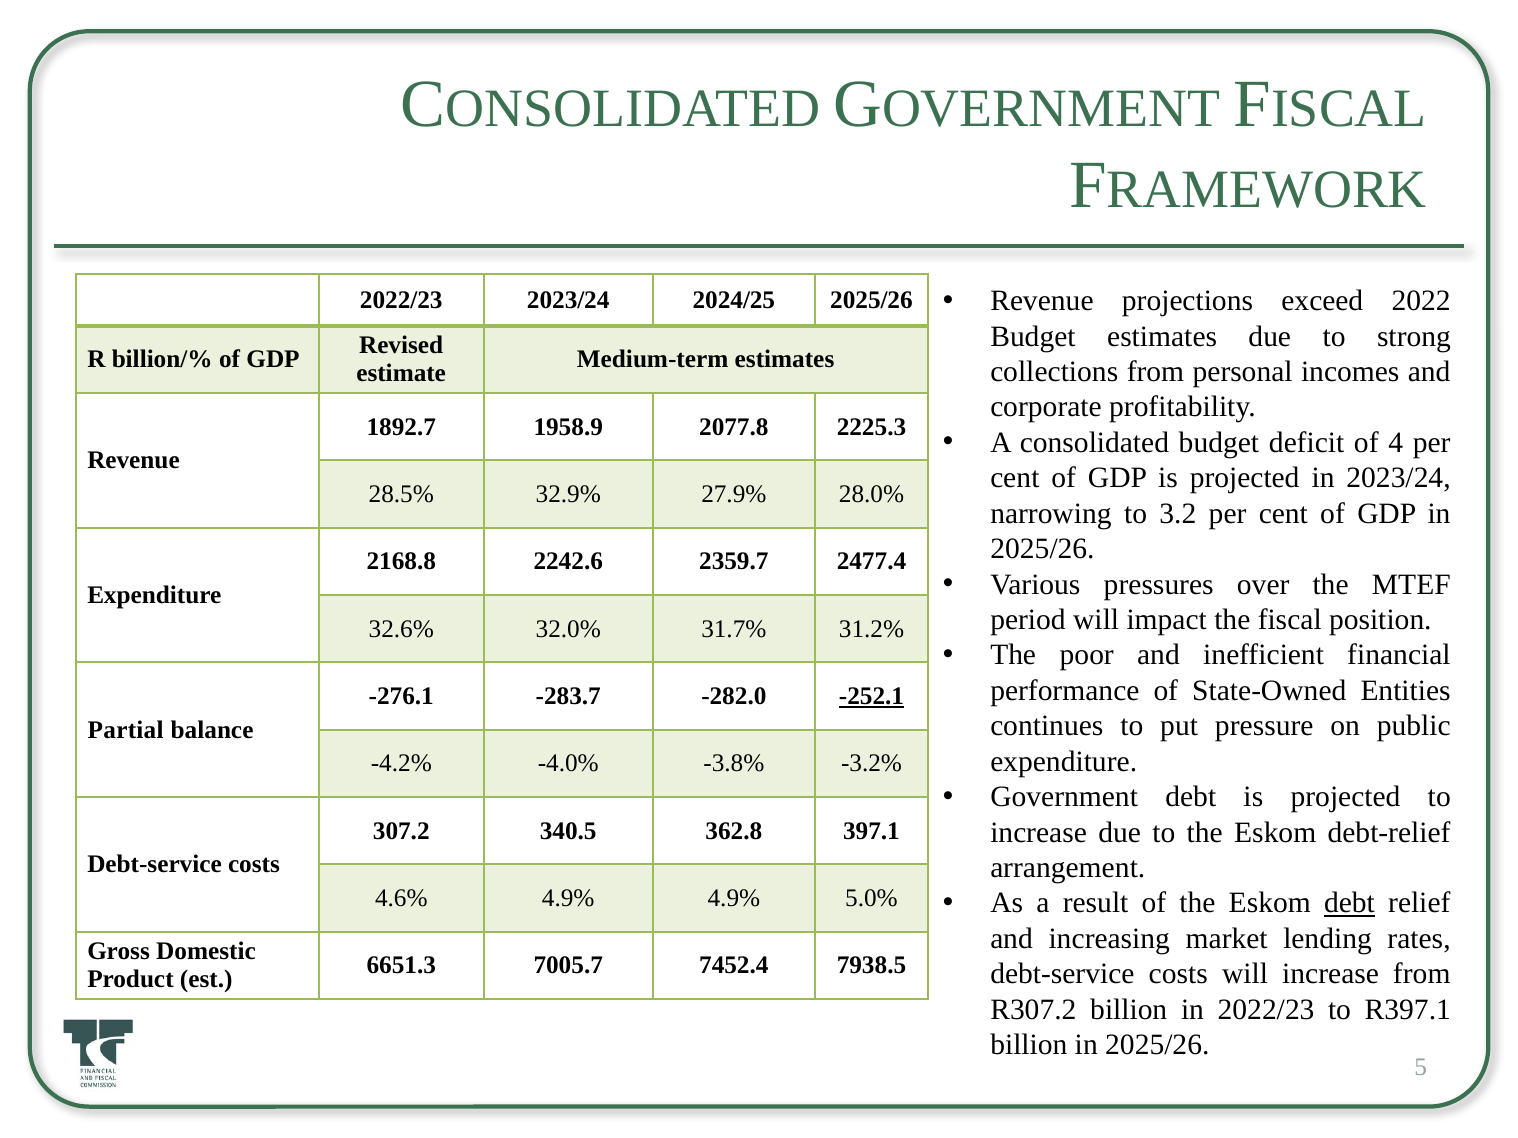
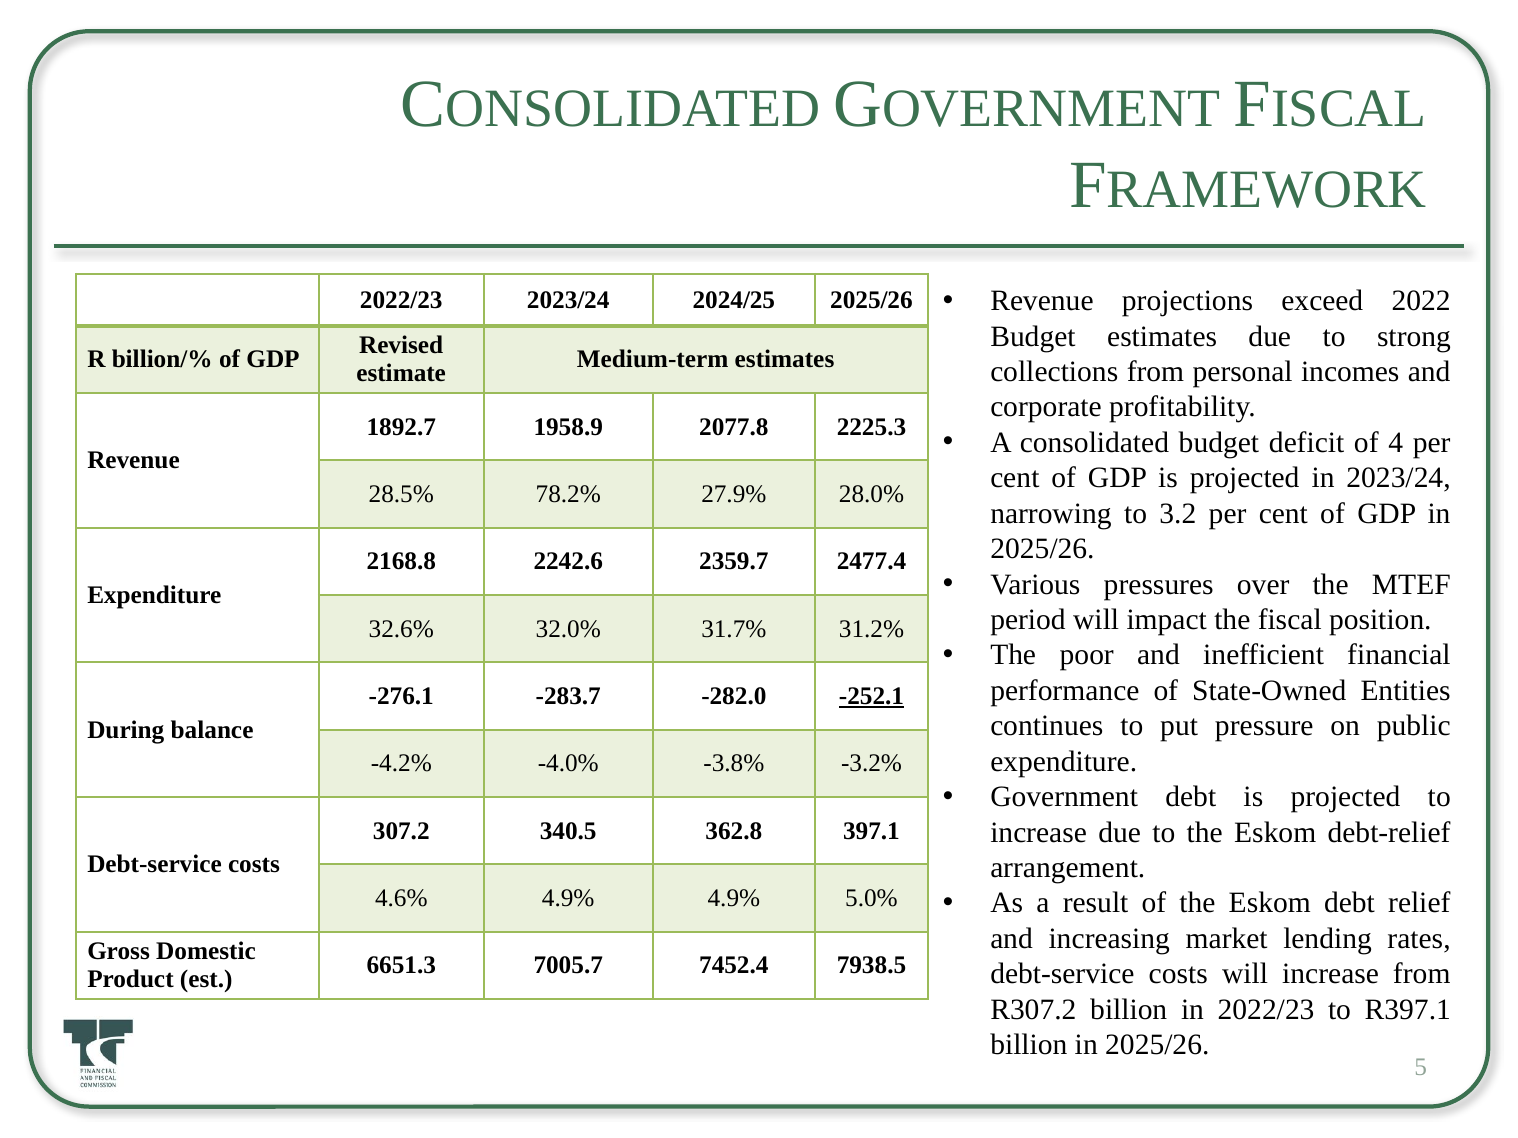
32.9%: 32.9% -> 78.2% (568, 494)
Partial: Partial -> During (126, 730)
debt underline: present -> none (1349, 904)
